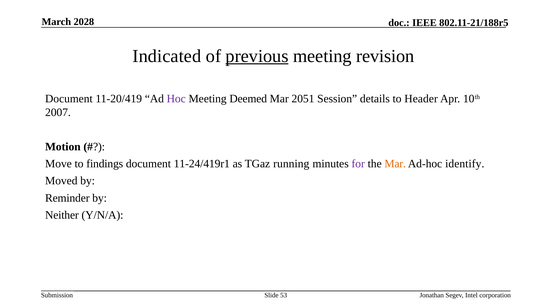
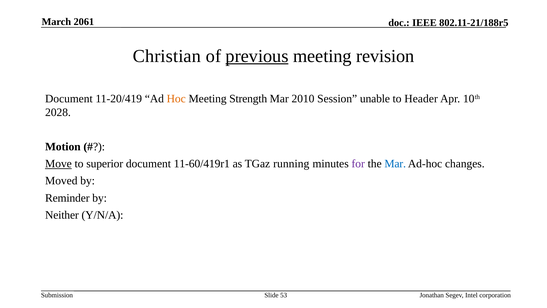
2028: 2028 -> 2061 (84, 22)
Indicated: Indicated -> Christian (167, 56)
Hoc colour: purple -> orange (176, 99)
Deemed: Deemed -> Strength (248, 99)
2051: 2051 -> 2010 (303, 99)
details: details -> unable (375, 99)
2007: 2007 -> 2028 (58, 112)
Move underline: none -> present (58, 164)
findings: findings -> superior (105, 164)
11-24/419r1: 11-24/419r1 -> 11-60/419r1 (202, 164)
Mar colour: orange -> blue (395, 164)
identify: identify -> changes (465, 164)
